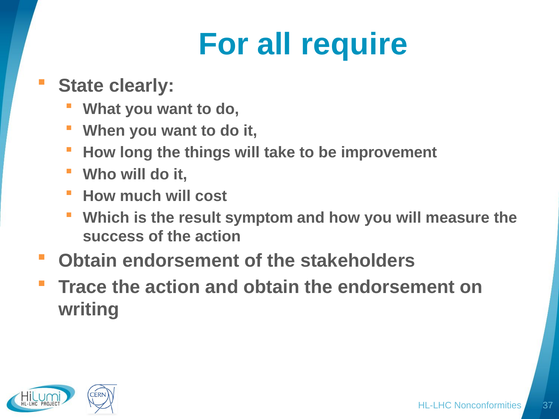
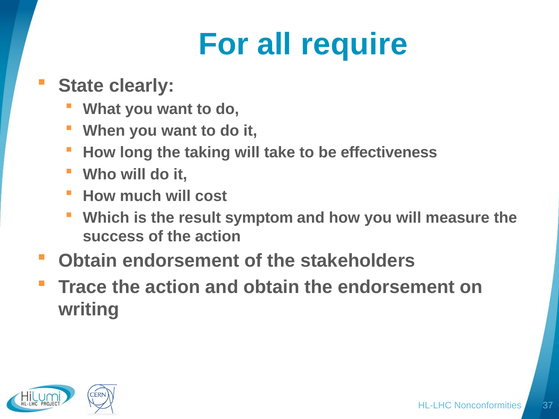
things: things -> taking (208, 153)
improvement: improvement -> effectiveness (389, 153)
